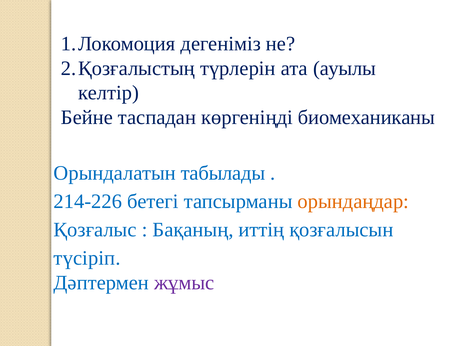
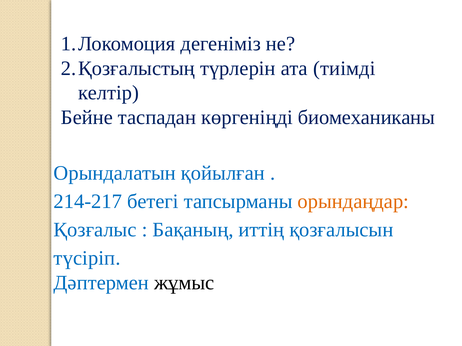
ауылы: ауылы -> тиімді (344, 68)
табылады: табылады -> қойылған (223, 173)
214-226: 214-226 -> 214-217 (88, 202)
жұмыс colour: purple -> black (184, 283)
